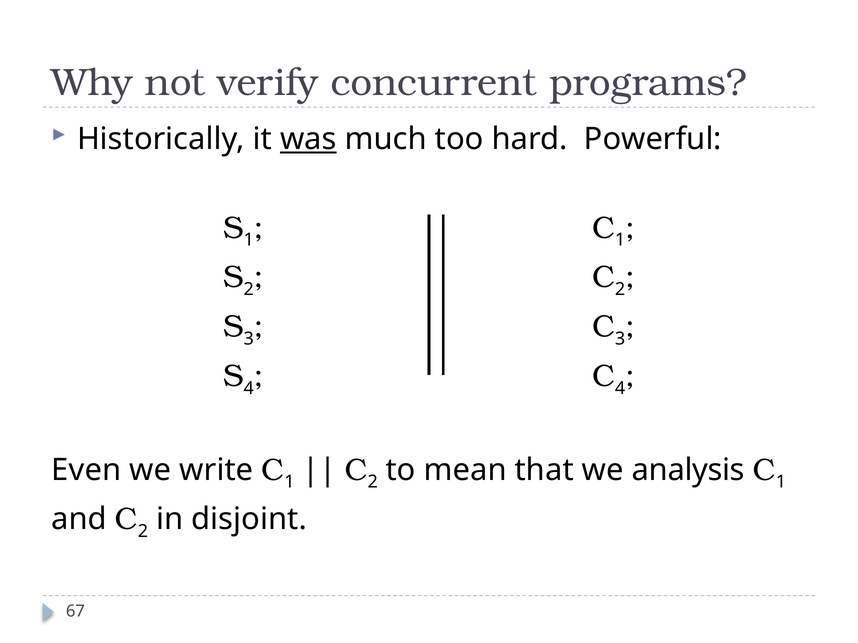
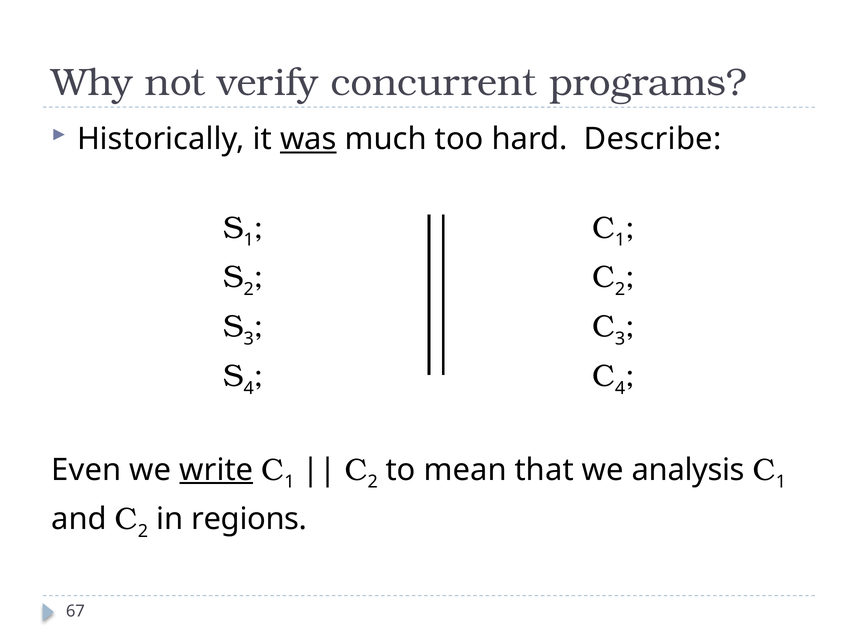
Powerful: Powerful -> Describe (653, 139)
write underline: none -> present (216, 470)
disjoint: disjoint -> regions (249, 520)
